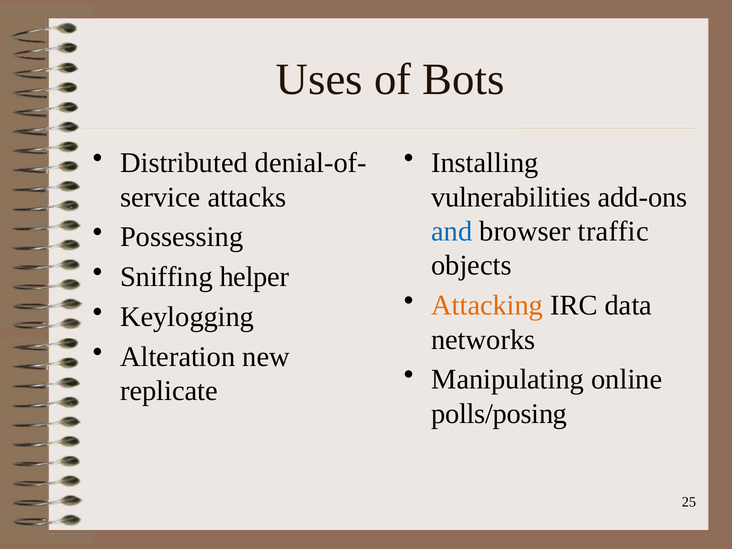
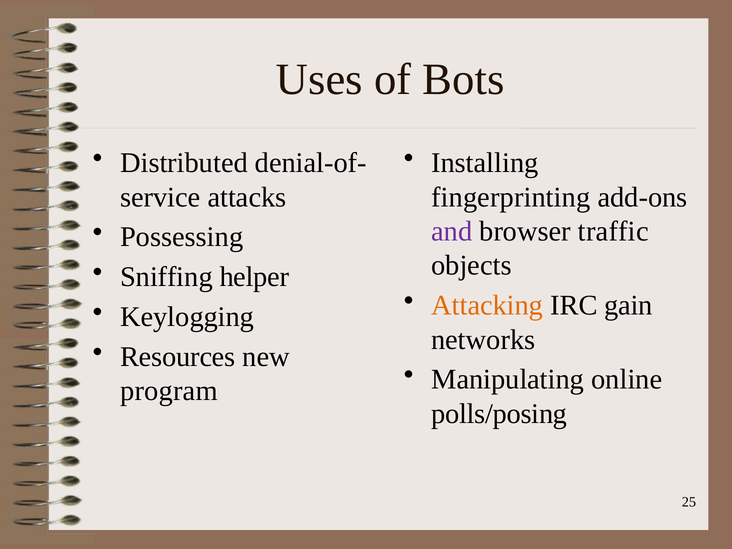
vulnerabilities: vulnerabilities -> fingerprinting (511, 197)
and colour: blue -> purple (452, 231)
data: data -> gain (628, 305)
Alteration: Alteration -> Resources (178, 357)
replicate: replicate -> program (169, 391)
